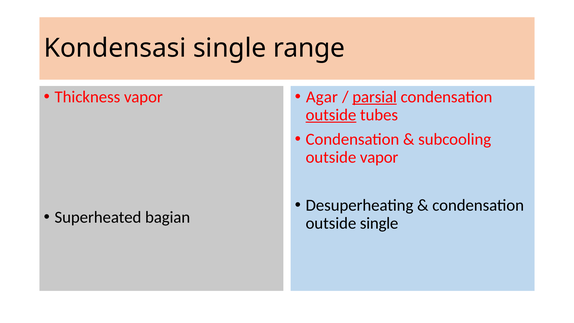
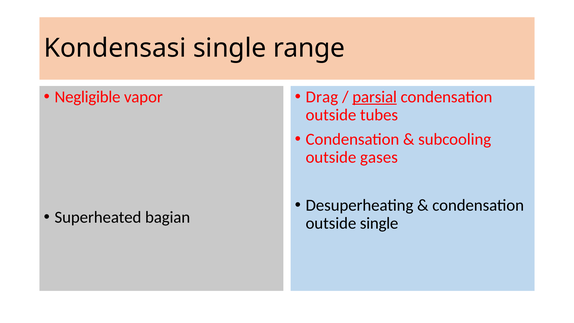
Thickness: Thickness -> Negligible (87, 97)
Agar: Agar -> Drag (322, 97)
outside underline: present -> none (331, 115)
outside vapor: vapor -> gases (379, 157)
